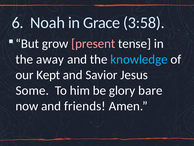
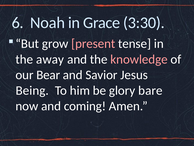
3:58: 3:58 -> 3:30 (144, 23)
knowledge colour: light blue -> pink (139, 59)
Kept: Kept -> Bear (48, 75)
Some: Some -> Being (32, 90)
friends: friends -> coming (85, 106)
